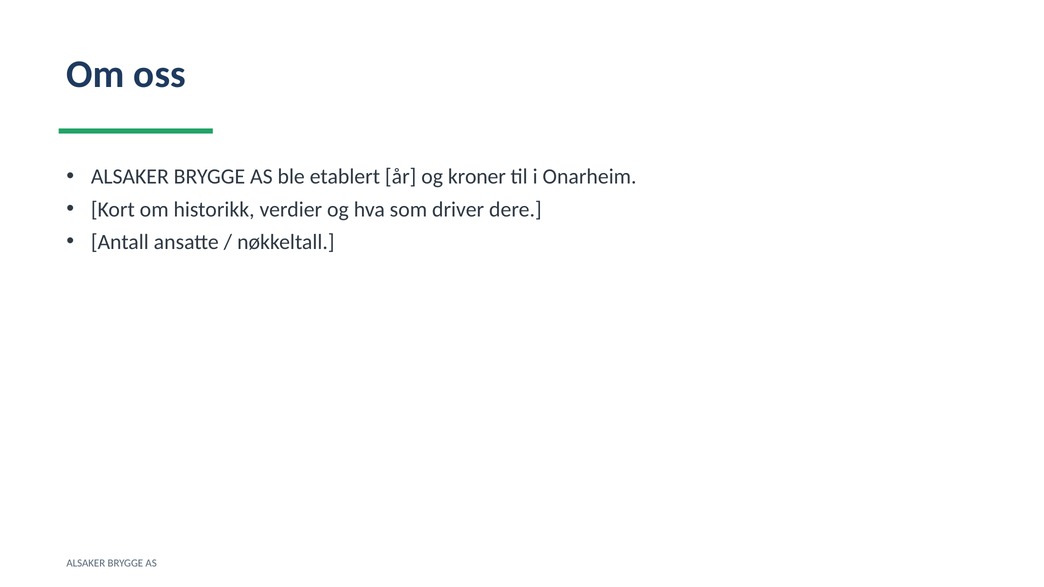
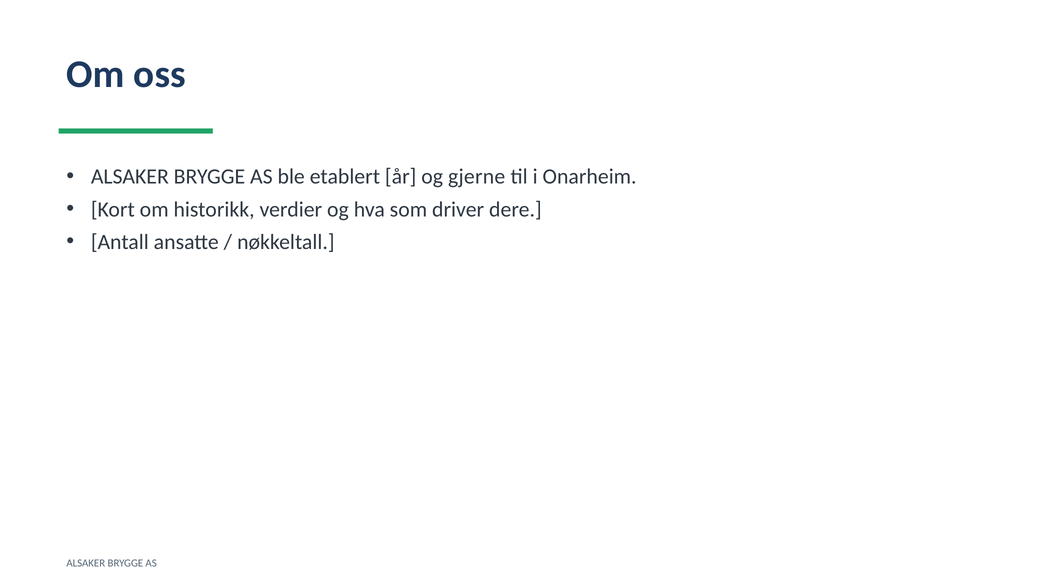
kroner: kroner -> gjerne (477, 177)
